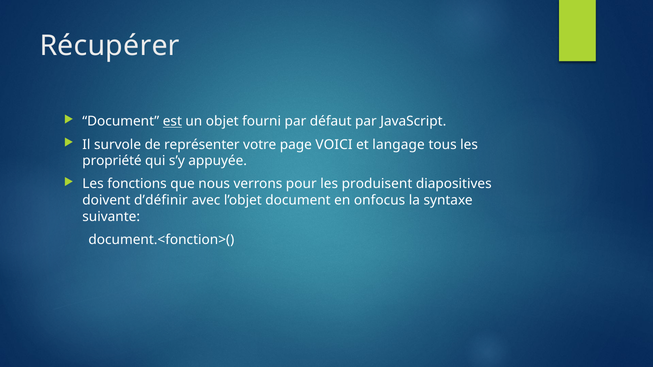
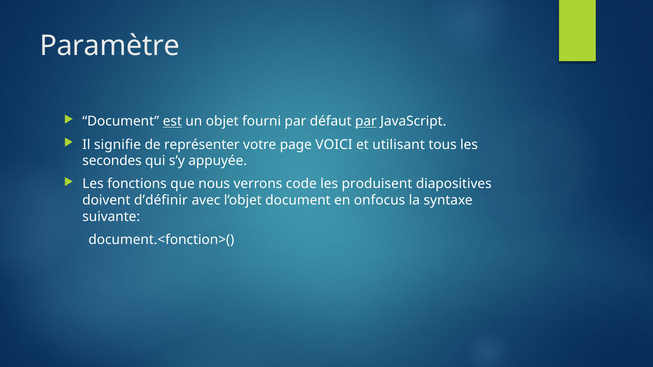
Récupérer: Récupérer -> Paramètre (110, 46)
par underline: none -> present (366, 122)
survole: survole -> signifie (118, 145)
langage: langage -> utilisant (399, 145)
propriété: propriété -> secondes (112, 161)
pour: pour -> code (301, 184)
